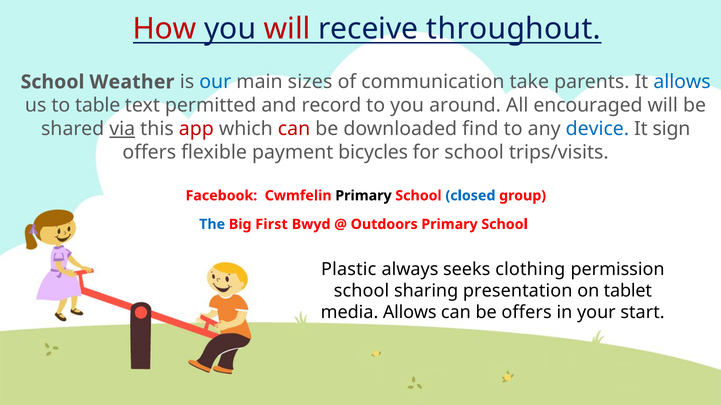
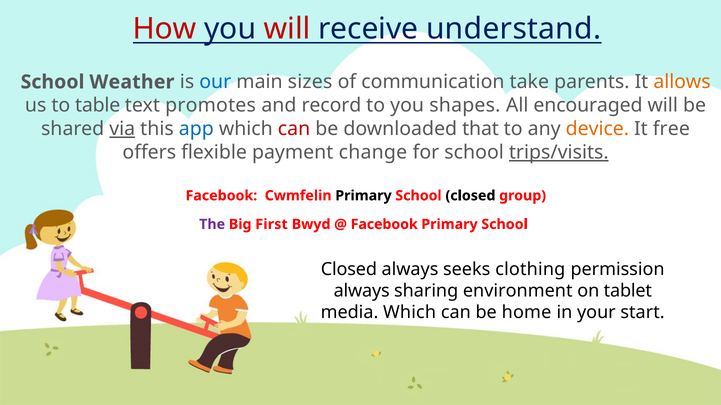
throughout: throughout -> understand (514, 29)
allows colour: blue -> orange (682, 82)
permitted: permitted -> promotes (211, 106)
around: around -> shapes (465, 106)
app colour: red -> blue (196, 129)
find: find -> that (481, 129)
device colour: blue -> orange (597, 129)
sign: sign -> free (671, 129)
bicycles: bicycles -> change (373, 153)
trips/visits underline: none -> present (559, 153)
closed colour: blue -> black (470, 196)
The colour: blue -> purple (212, 225)
Outdoors: Outdoors -> Facebook (384, 225)
Plastic: Plastic -> Closed (349, 270)
school: school -> always (362, 291)
presentation: presentation -> environment (518, 291)
media Allows: Allows -> Which (410, 313)
be offers: offers -> home (527, 313)
